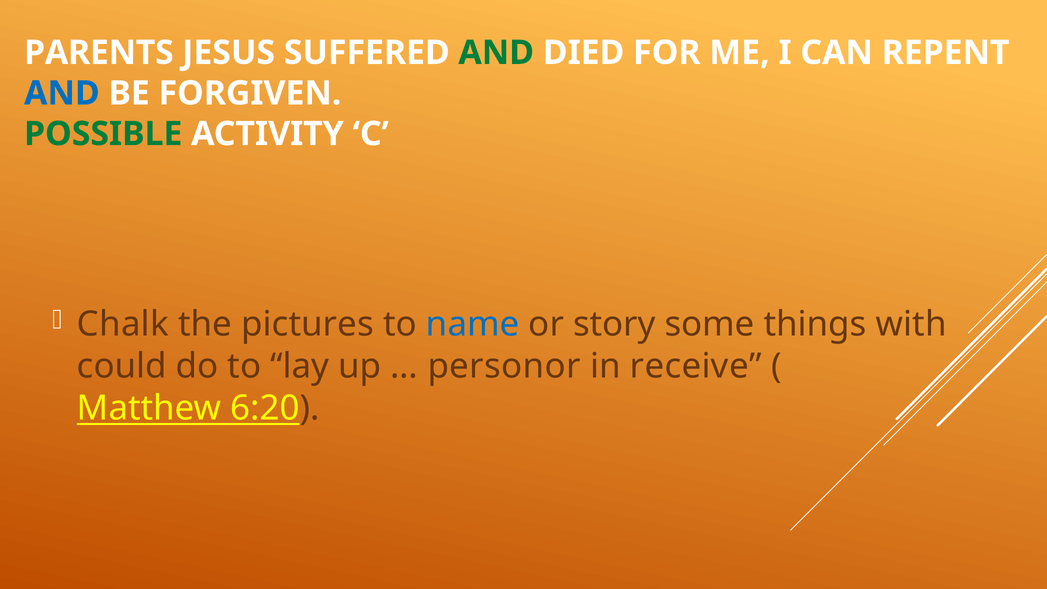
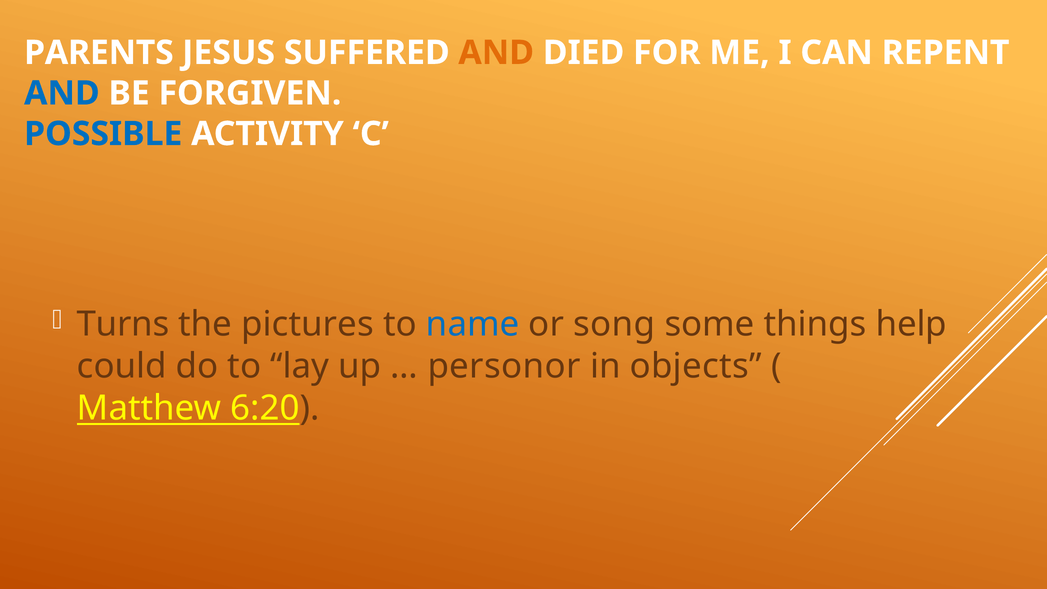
AND colour: green -> orange (496, 53)
POSSIBLE colour: green -> blue (103, 134)
Chalk: Chalk -> Turns (123, 324)
story: story -> song (614, 324)
with: with -> help (911, 324)
receive: receive -> objects (696, 366)
